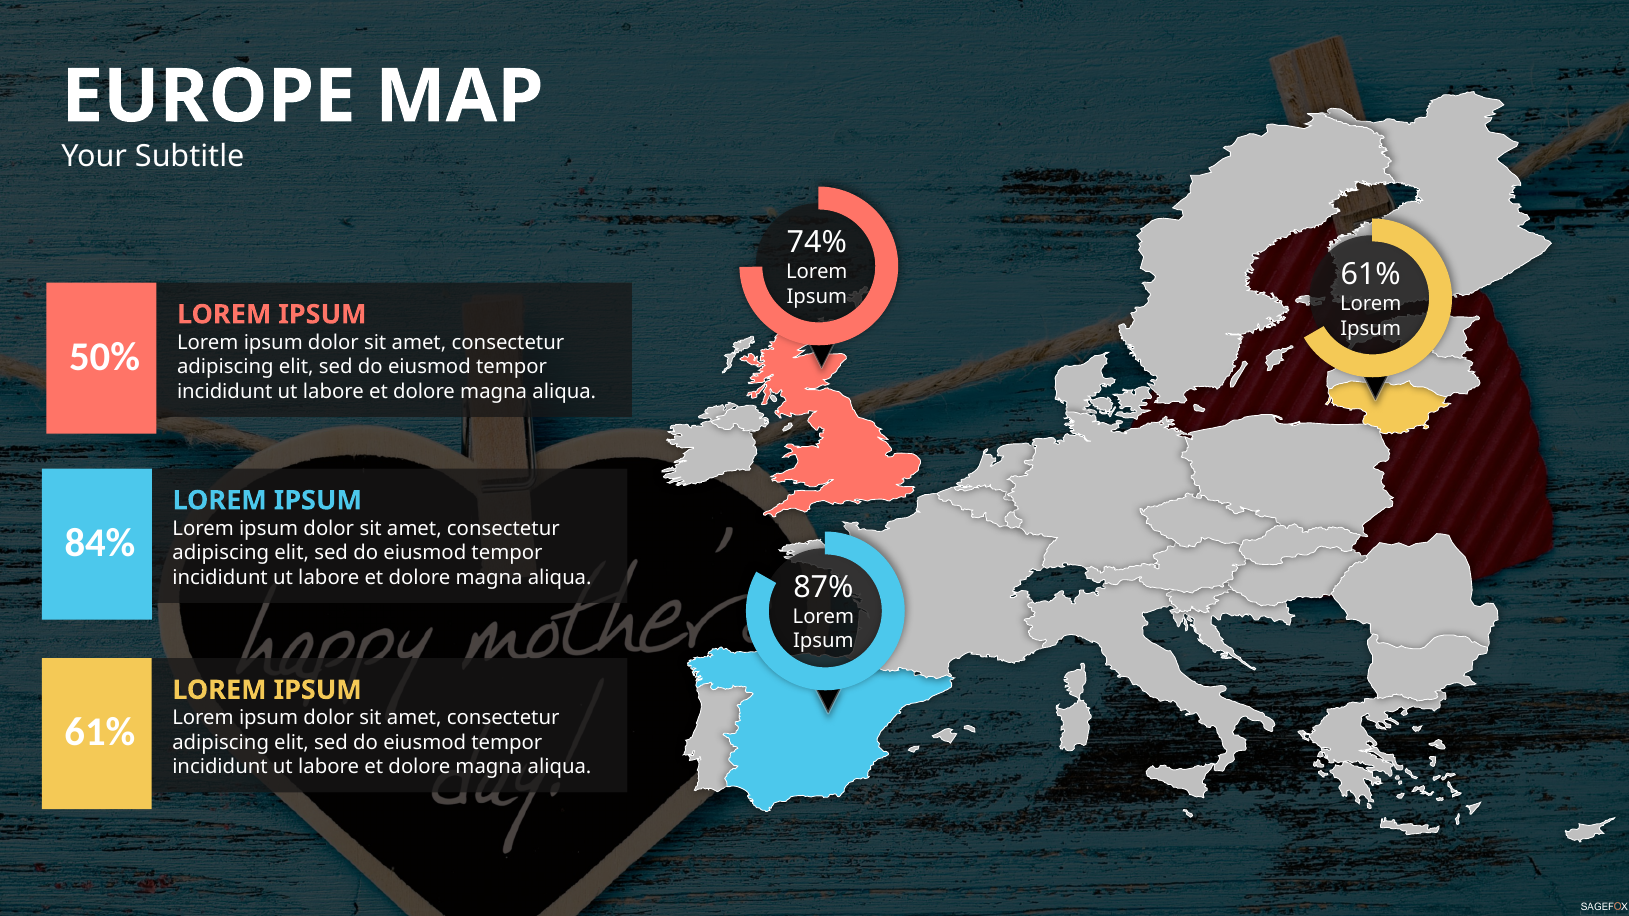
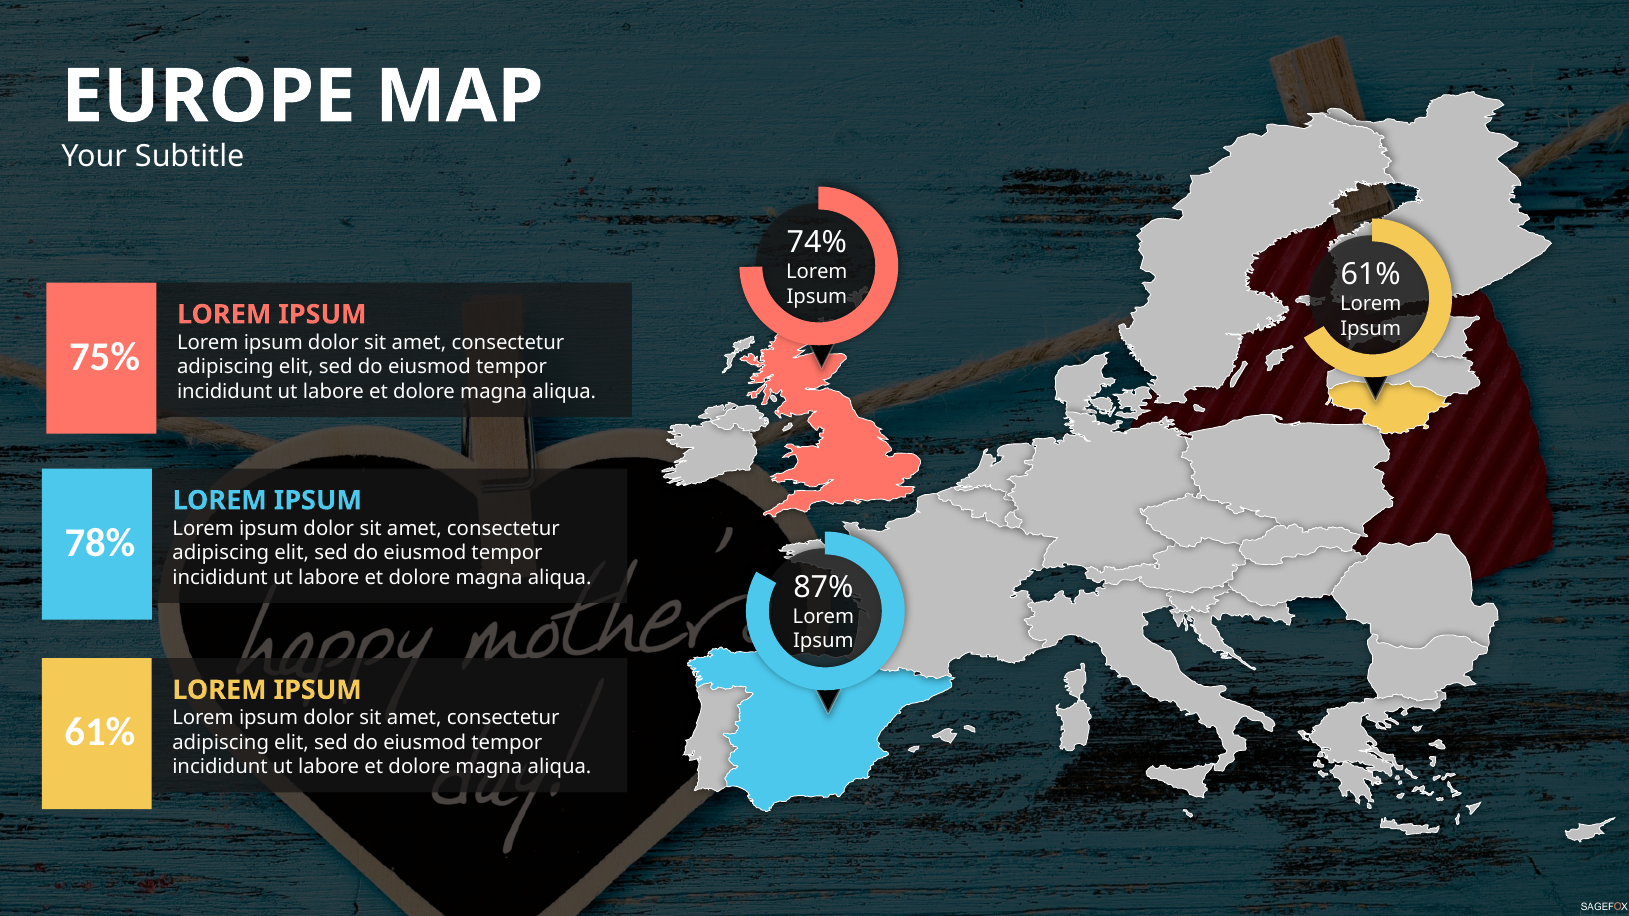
50%: 50% -> 75% (105, 357)
84%: 84% -> 78% (100, 543)
